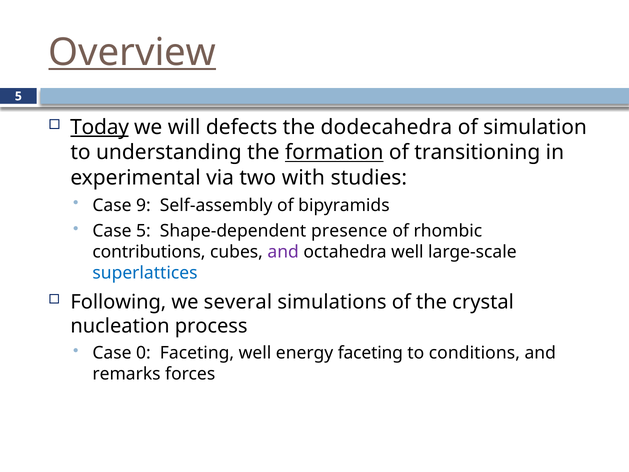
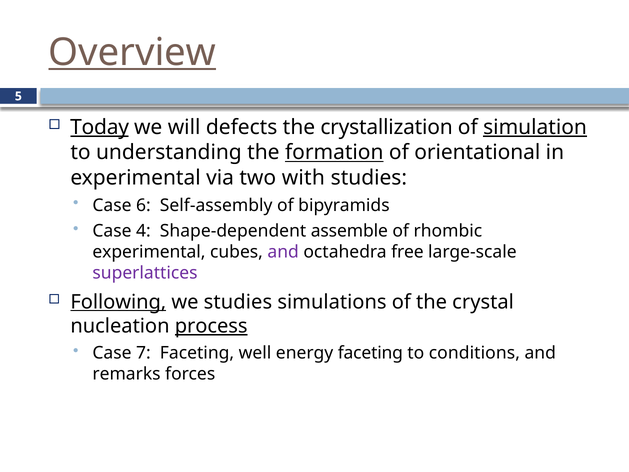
dodecahedra: dodecahedra -> crystallization (387, 127)
simulation underline: none -> present (535, 127)
transitioning: transitioning -> orientational (477, 152)
9: 9 -> 6 (143, 205)
Case 5: 5 -> 4 (143, 231)
presence: presence -> assemble (349, 231)
contributions: contributions -> experimental (149, 252)
octahedra well: well -> free (407, 252)
superlattices colour: blue -> purple (145, 273)
Following underline: none -> present (118, 302)
we several: several -> studies (238, 302)
process underline: none -> present (211, 326)
0: 0 -> 7 (143, 353)
